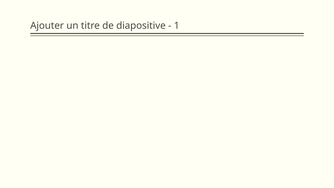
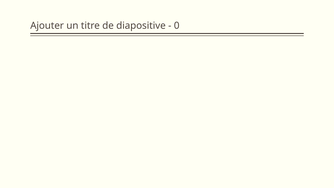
1: 1 -> 0 (177, 26)
